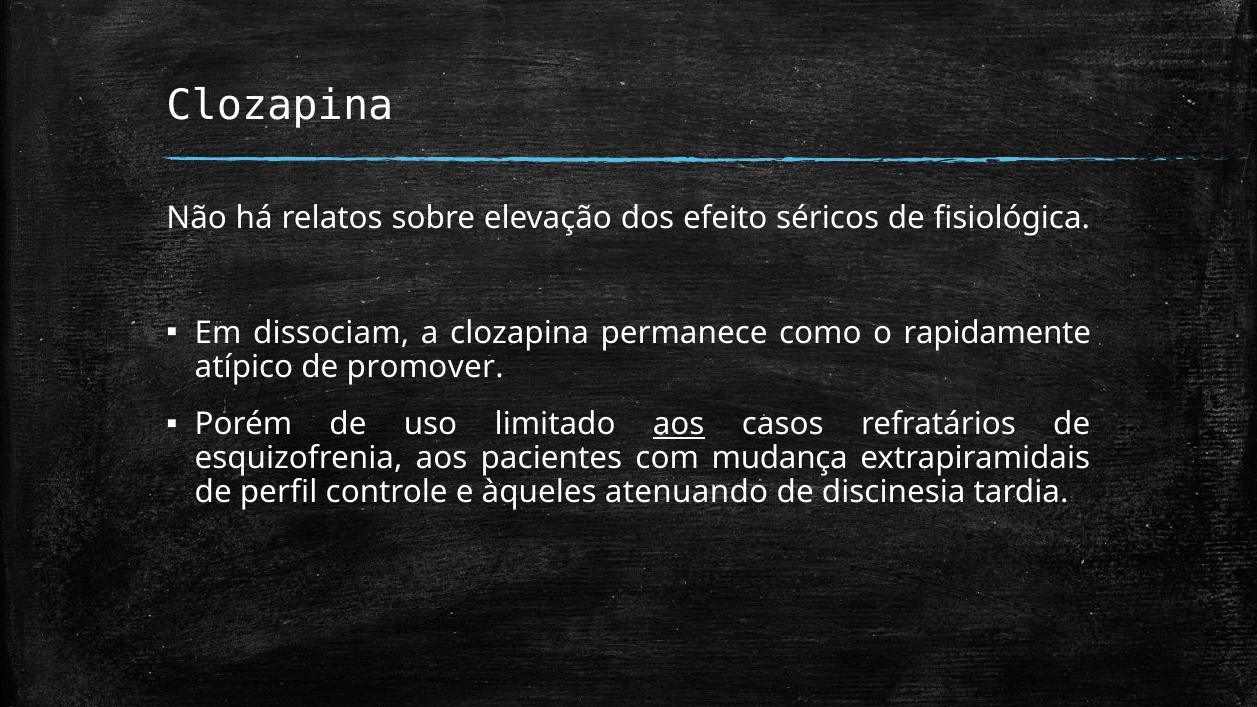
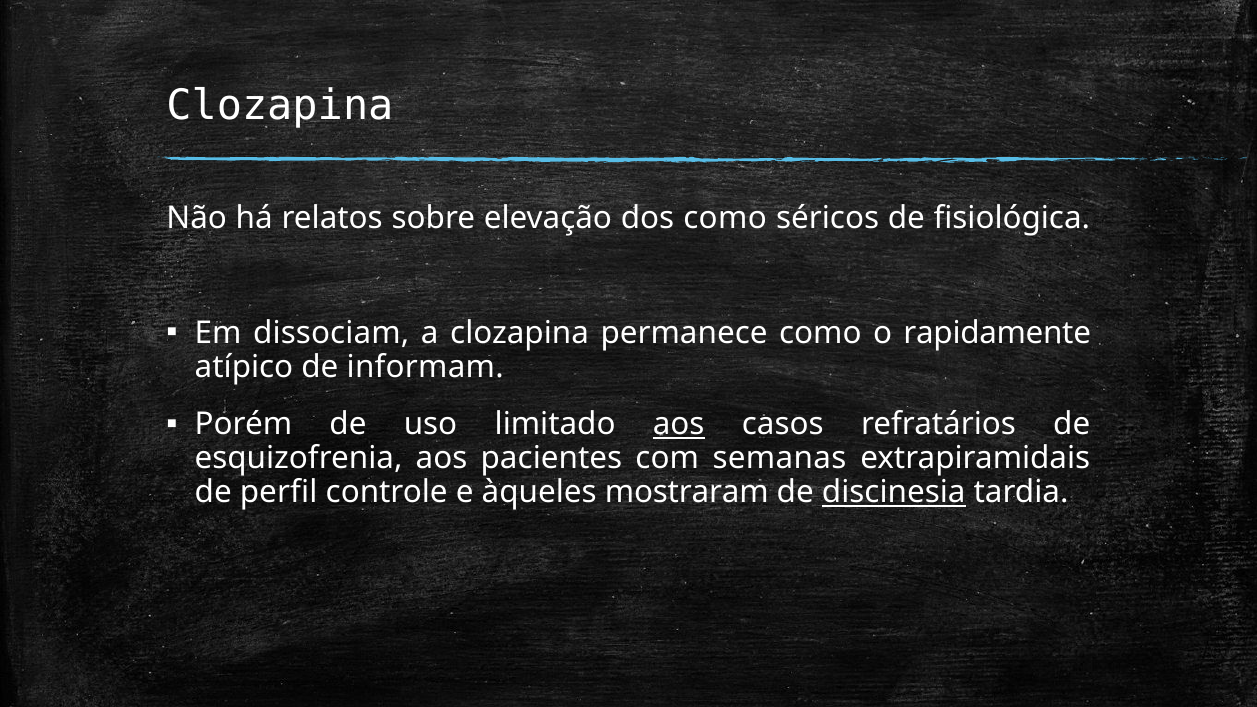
dos efeito: efeito -> como (725, 218)
promover: promover -> informam (425, 367)
mudança: mudança -> semanas (779, 458)
atenuando: atenuando -> mostraram (687, 492)
discinesia underline: none -> present (894, 492)
